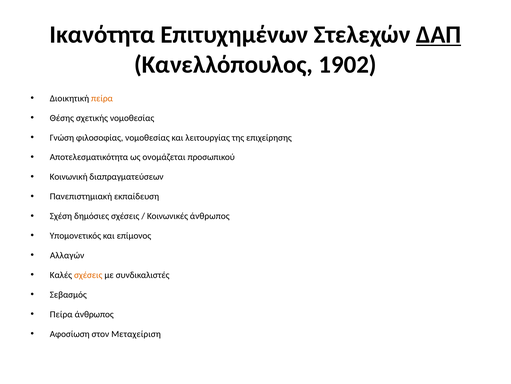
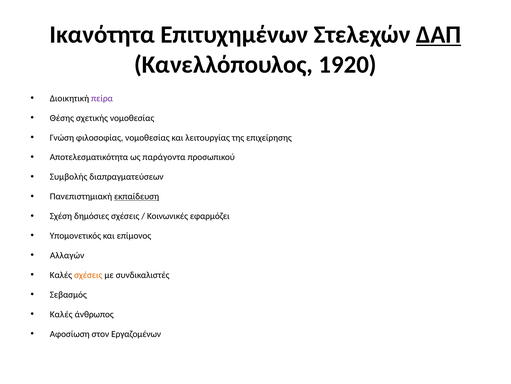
1902: 1902 -> 1920 (348, 64)
πείρα colour: orange -> purple (102, 98)
ονομάζεται: ονομάζεται -> παράγοντα (164, 157)
Κοινωνική: Κοινωνική -> Συμβολής (69, 177)
εκπαίδευση underline: none -> present (137, 196)
Κοινωνικές άνθρωπος: άνθρωπος -> εφαρμόζει (210, 216)
Πείρα: Πείρα -> Καλές (61, 314)
Μεταχείριση: Μεταχείριση -> Εργαζομένων (136, 333)
